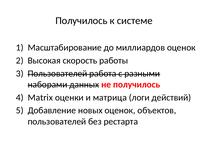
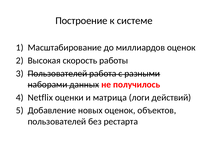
Получилось: Получилось -> Построение (81, 21)
Matrix: Matrix -> Netflix (40, 97)
